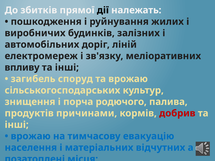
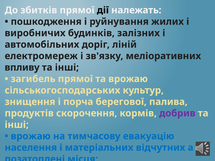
загибель споруд: споруд -> прямої (75, 79)
порча родючого: родючого -> берегової (121, 102)
причинами: причинами -> скорочення (87, 113)
добрив colour: red -> purple (177, 113)
